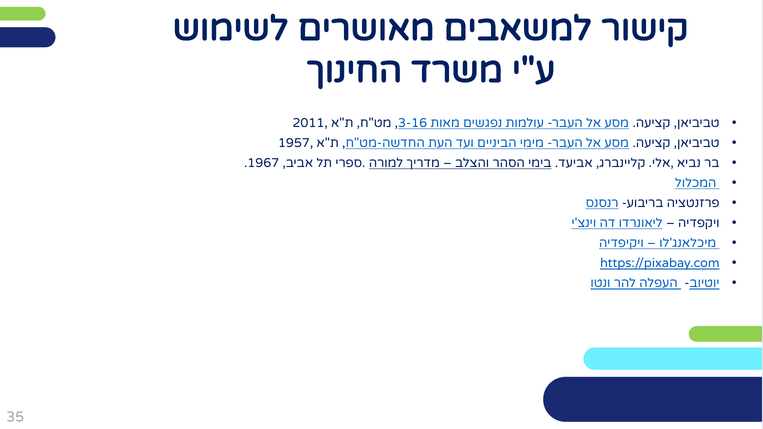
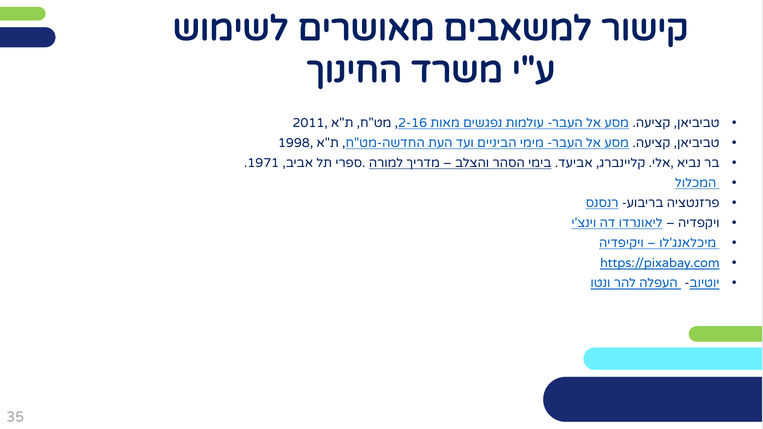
3-16: 3-16 -> 2-16 (413, 123)
1957: 1957 -> 1998 (294, 143)
1967: 1967 -> 1971 (263, 163)
